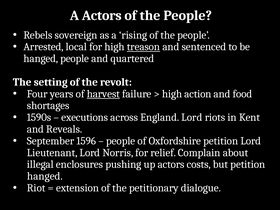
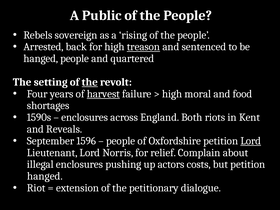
A Actors: Actors -> Public (102, 15)
local: local -> back (76, 47)
the underline: none -> present (90, 82)
action: action -> moral (198, 94)
executions: executions -> enclosures (85, 117)
England Lord: Lord -> Both (192, 117)
Lord underline: none -> present (251, 141)
